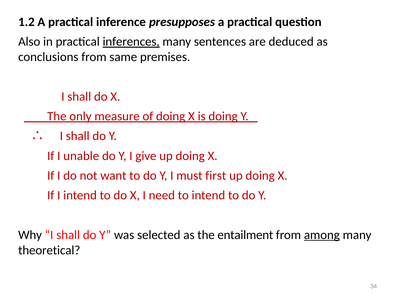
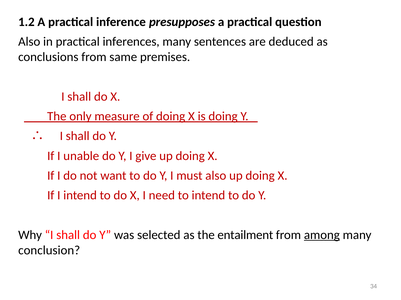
inferences underline: present -> none (131, 42)
must first: first -> also (216, 176)
theoretical: theoretical -> conclusion (49, 251)
